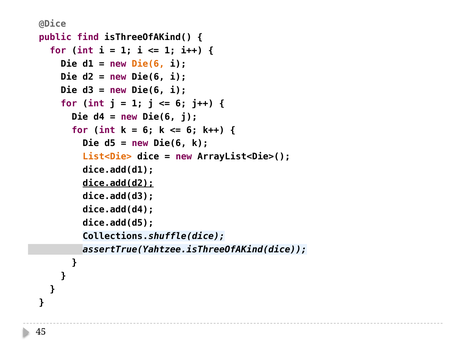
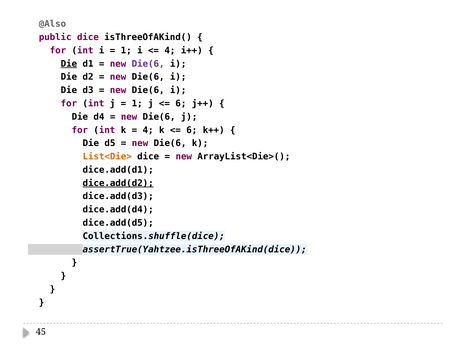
@Dice: @Dice -> @Also (52, 24)
public find: find -> dice (88, 37)
1: 1 -> 4 (170, 51)
Die underline: none -> present (69, 64)
Die(6 colour: orange -> purple (148, 64)
6: 6 -> 4 (148, 130)
